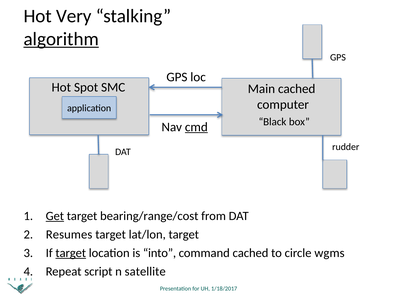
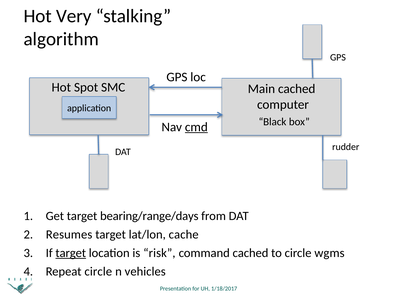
algorithm underline: present -> none (61, 39)
Get underline: present -> none (55, 216)
bearing/range/cost: bearing/range/cost -> bearing/range/days (149, 216)
lat/lon target: target -> cache (184, 234)
into: into -> risk (159, 253)
Repeat script: script -> circle (98, 271)
satellite: satellite -> vehicles (145, 271)
